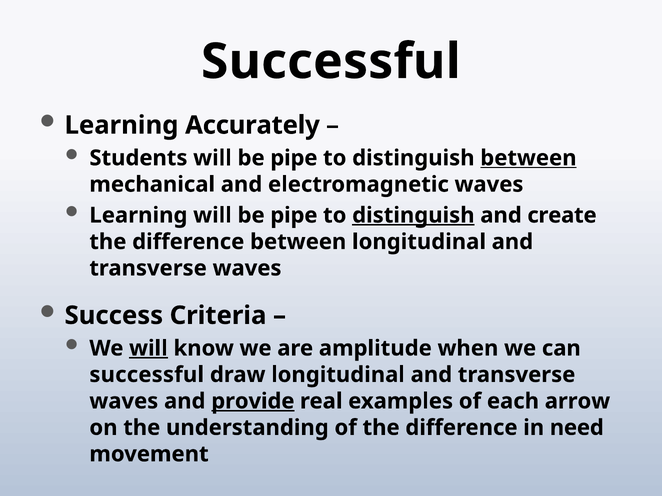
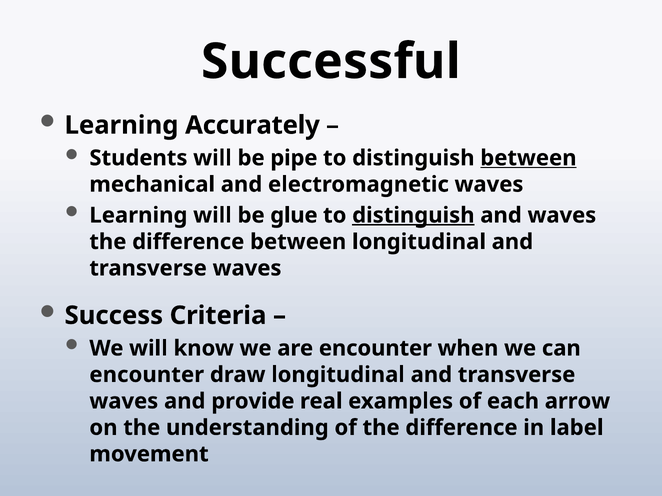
pipe: pipe -> glue (294, 216)
and create: create -> waves (562, 216)
will underline: present -> none (148, 349)
are amplitude: amplitude -> encounter (375, 349)
successful: successful -> encounter (147, 375)
provide underline: present -> none (253, 402)
need: need -> label (577, 428)
